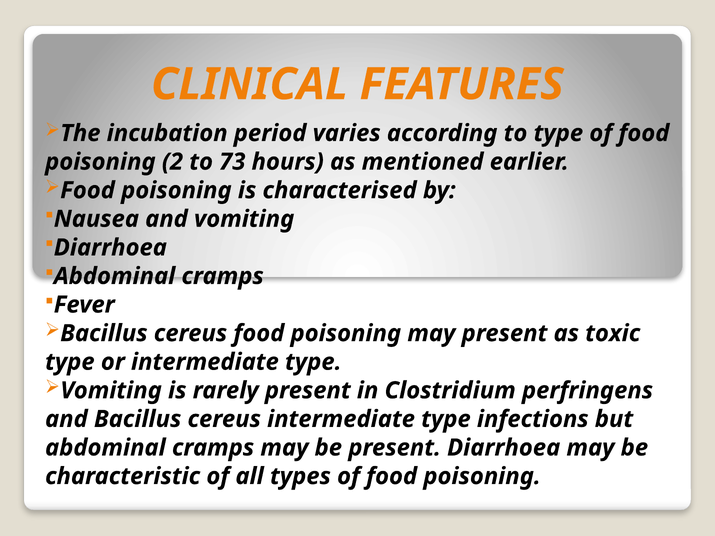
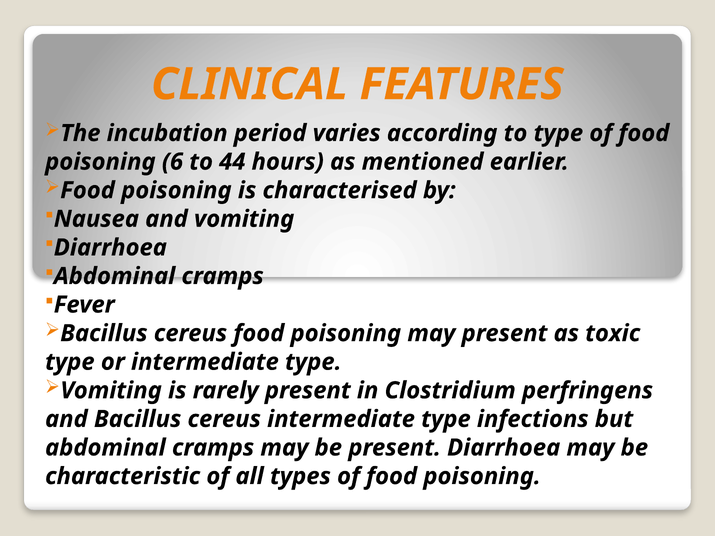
2: 2 -> 6 (172, 162)
73: 73 -> 44 (232, 162)
